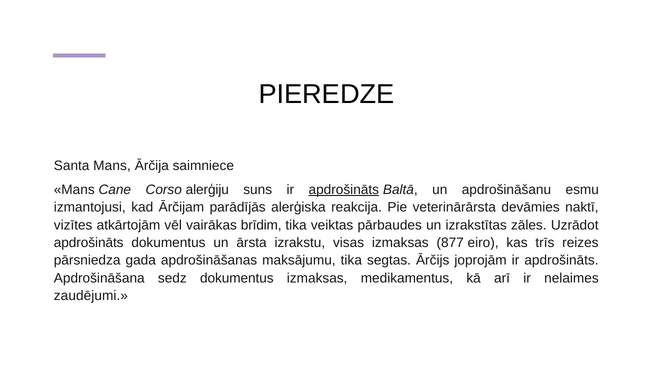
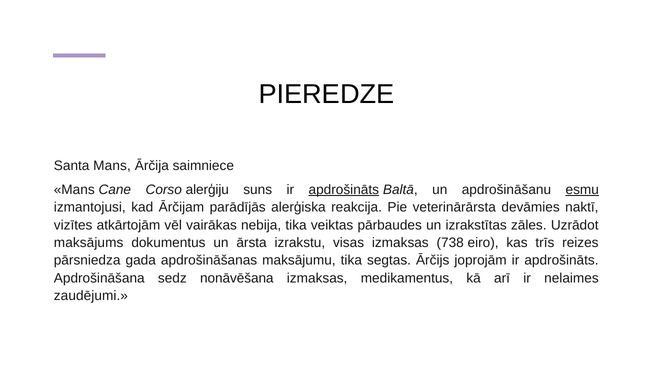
esmu underline: none -> present (582, 189)
brīdim: brīdim -> nebija (261, 225)
apdrošināts: apdrošināts -> maksājums (89, 242)
877: 877 -> 738 (450, 242)
sedz dokumentus: dokumentus -> nonāvēšana (237, 278)
